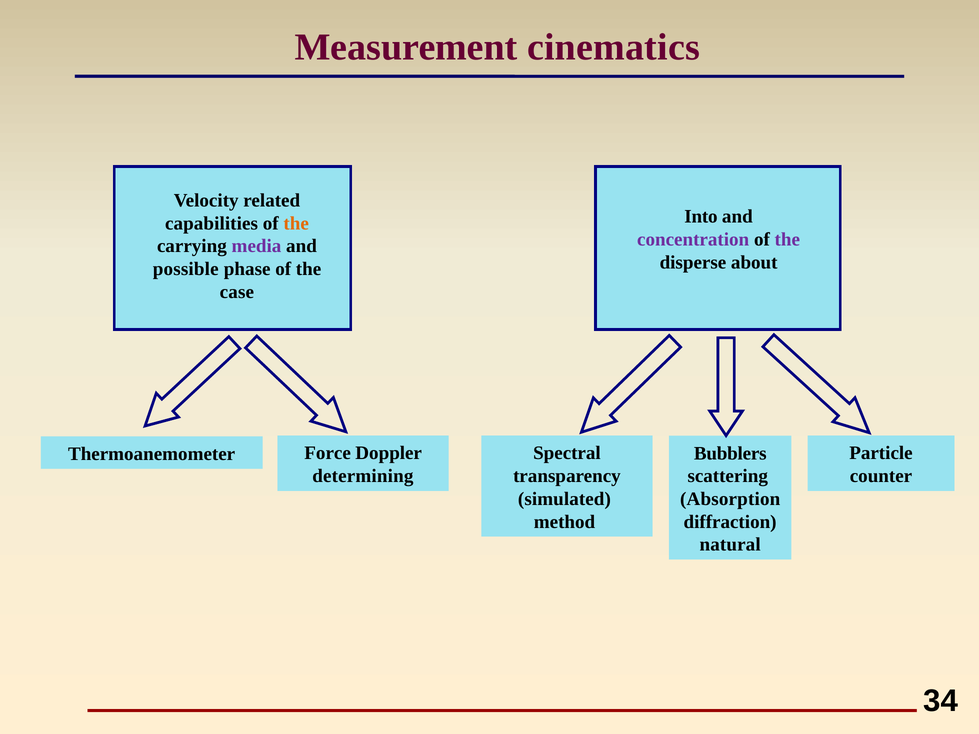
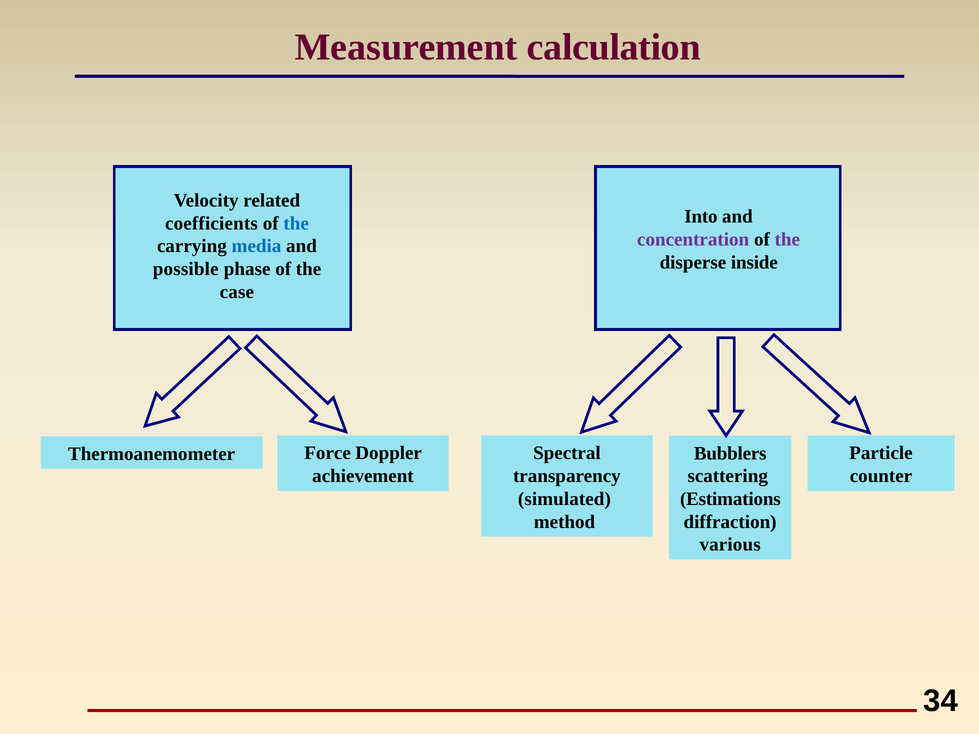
cinematics: cinematics -> calculation (614, 47)
capabilities: capabilities -> coefficients (211, 223)
the colour: orange -> blue (296, 223)
media colour: purple -> blue (257, 246)
about: about -> inside (754, 262)
determining: determining -> achievement (363, 476)
Absorption: Absorption -> Estimations (730, 499)
natural: natural -> various (730, 545)
